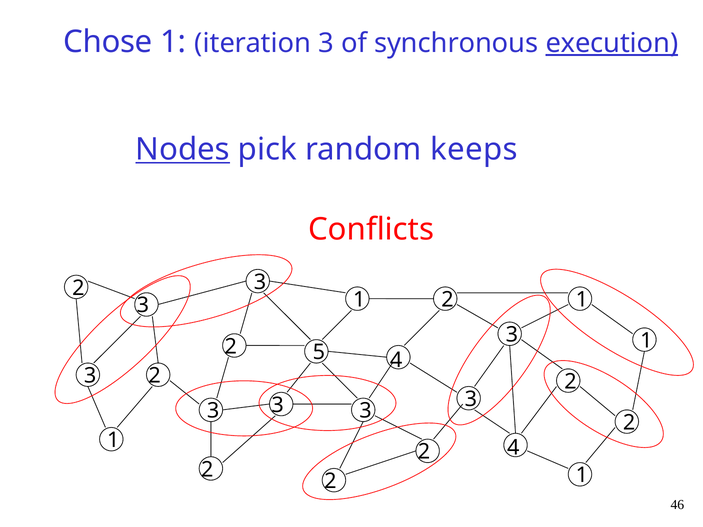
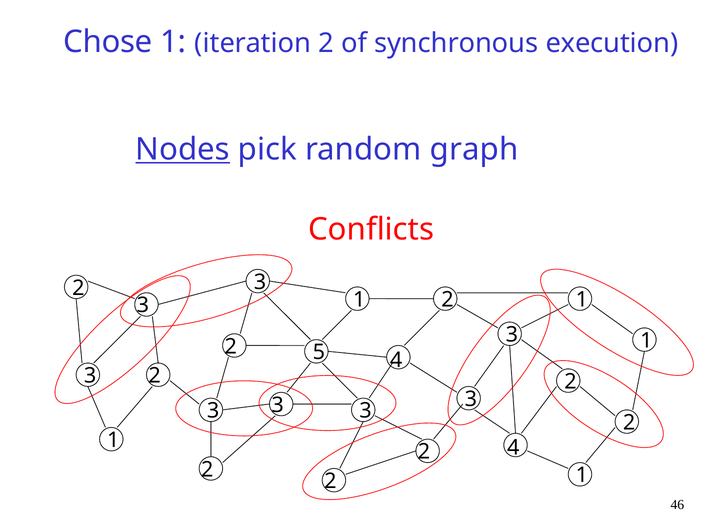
iteration 3: 3 -> 2 (326, 43)
execution underline: present -> none (612, 43)
keeps: keeps -> graph (474, 149)
